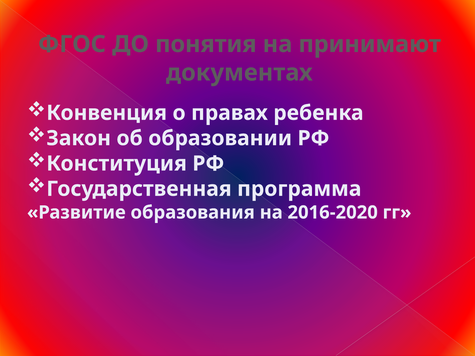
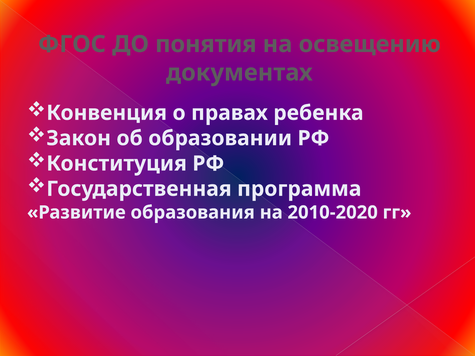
принимают: принимают -> освещению (370, 44)
2016-2020: 2016-2020 -> 2010-2020 (333, 213)
